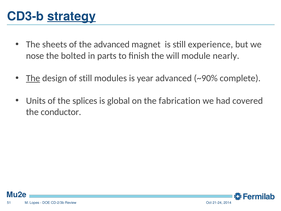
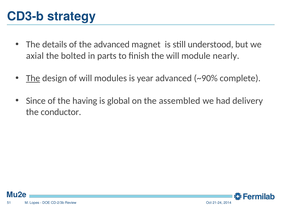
strategy underline: present -> none (72, 16)
sheets: sheets -> details (55, 44)
experience: experience -> understood (211, 44)
nose: nose -> axial (35, 56)
of still: still -> will (85, 78)
Units: Units -> Since (36, 101)
splices: splices -> having (85, 101)
fabrication: fabrication -> assembled (180, 101)
covered: covered -> delivery (248, 101)
